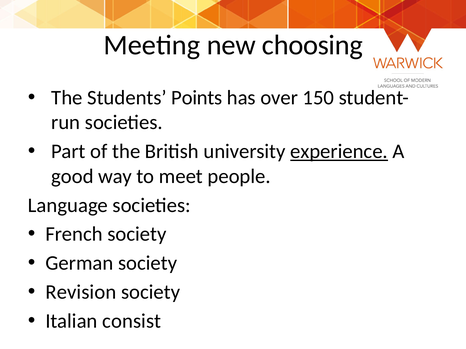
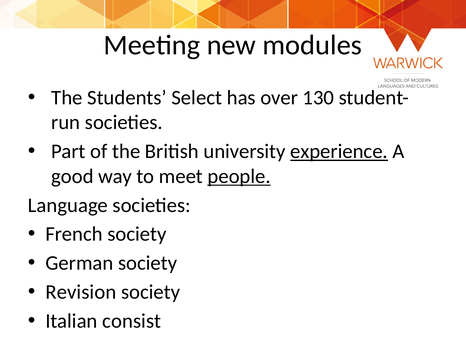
choosing: choosing -> modules (312, 45)
Points: Points -> Select (197, 98)
150: 150 -> 130 (318, 98)
people underline: none -> present (239, 176)
